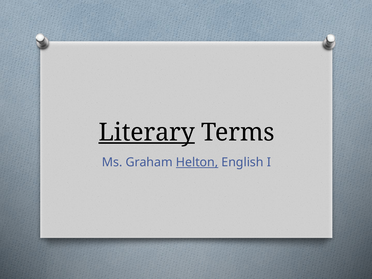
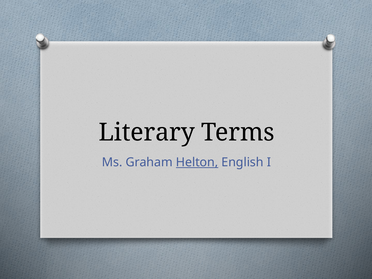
Literary underline: present -> none (147, 132)
